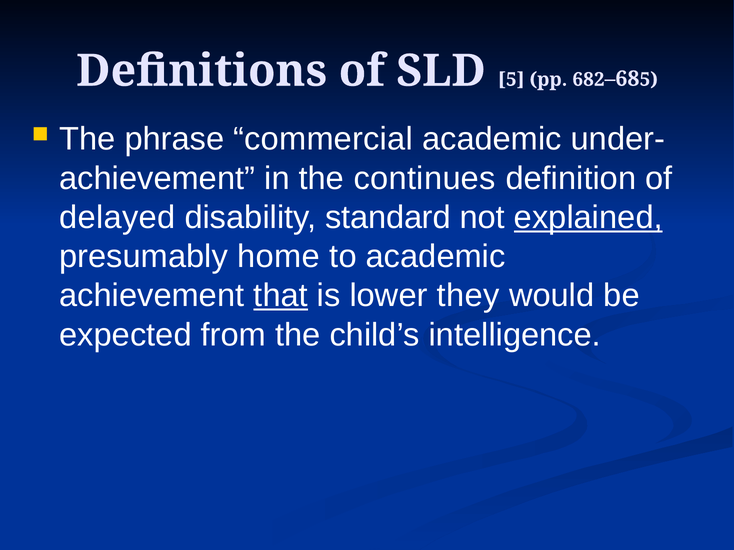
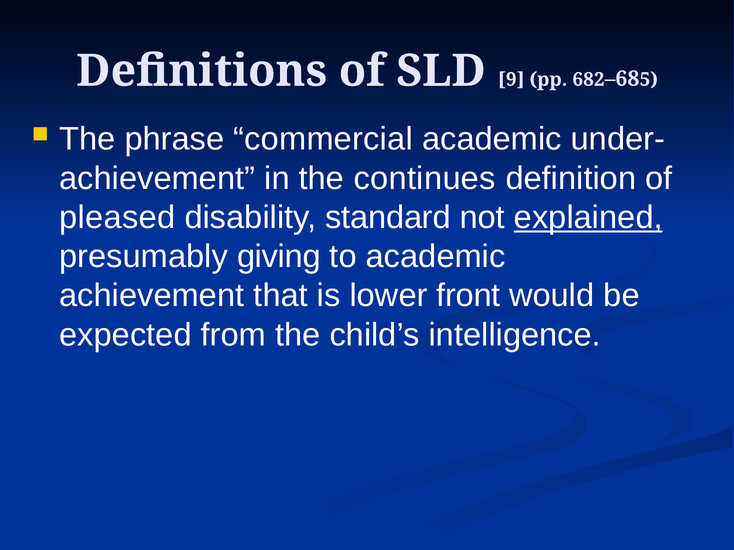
5: 5 -> 9 (511, 80)
delayed: delayed -> pleased (117, 218)
home: home -> giving (279, 257)
that underline: present -> none (281, 296)
they: they -> front (468, 296)
